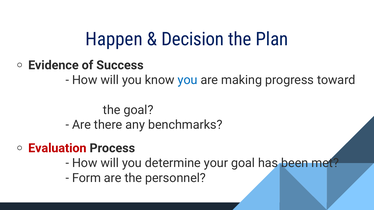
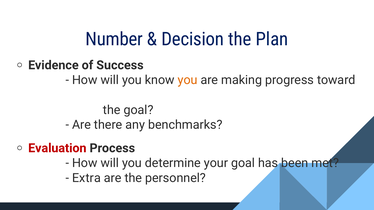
Happen: Happen -> Number (114, 39)
you colour: blue -> orange (188, 80)
Form: Form -> Extra (86, 178)
